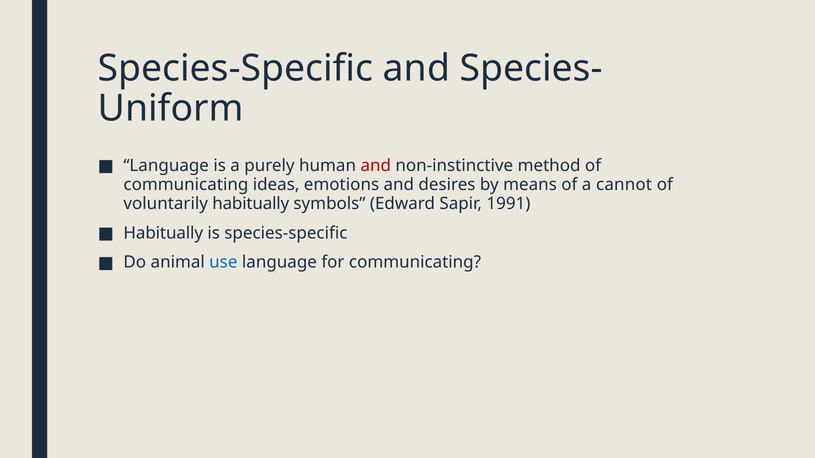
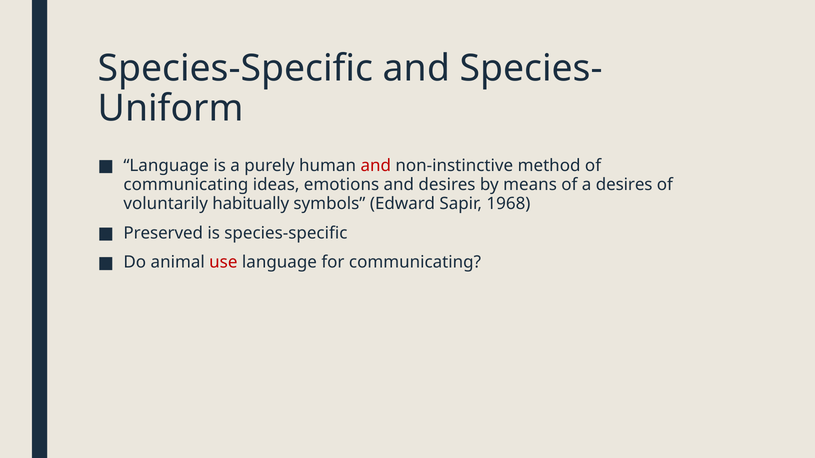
a cannot: cannot -> desires (624, 185)
1991: 1991 -> 1968 (508, 204)
Habitually: Habitually -> Preserved (163, 233)
use colour: blue -> red (223, 263)
